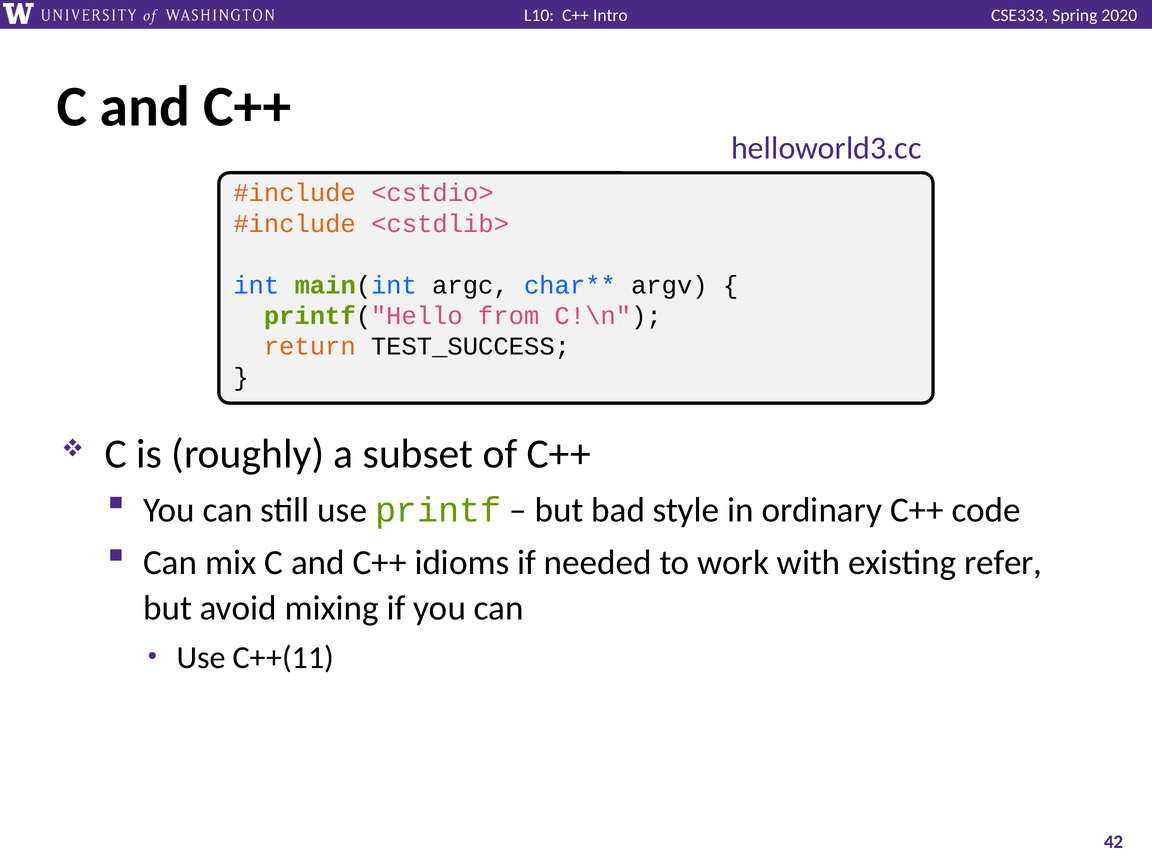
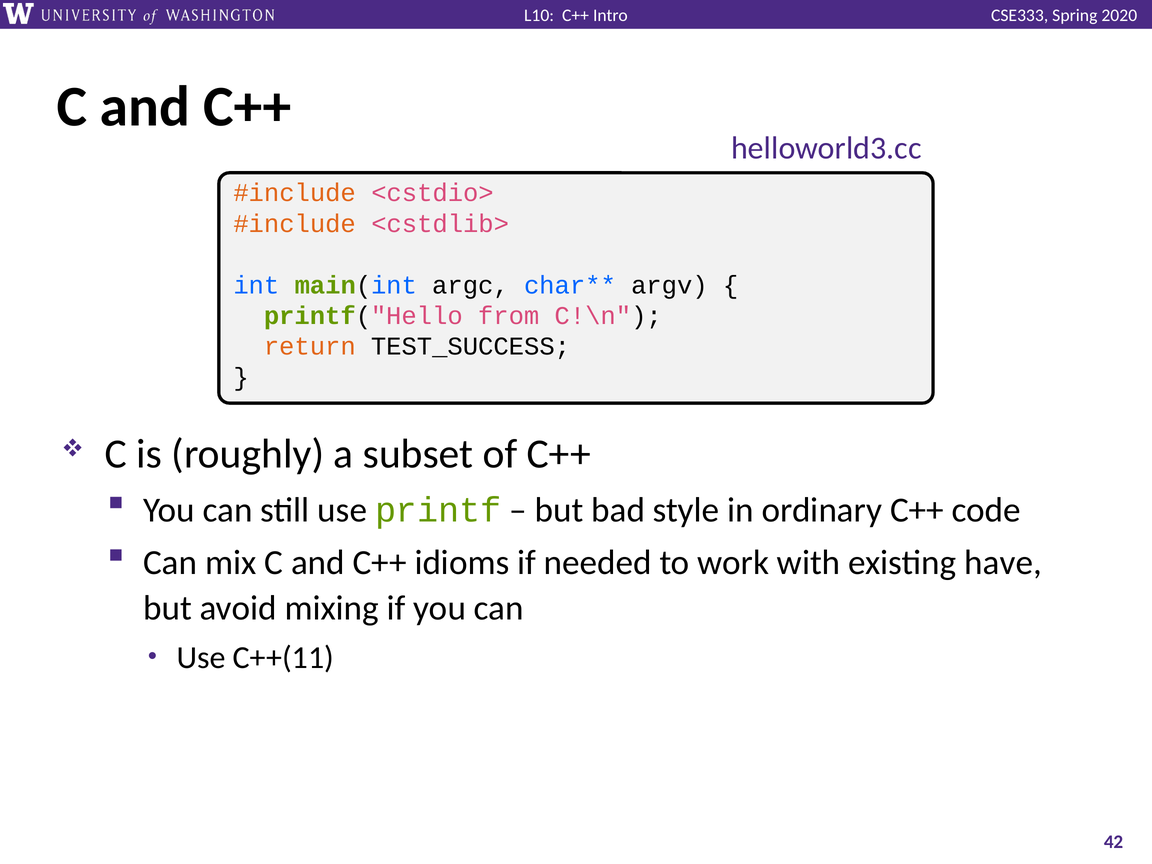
refer: refer -> have (1003, 563)
